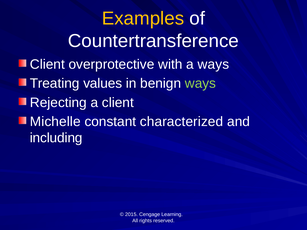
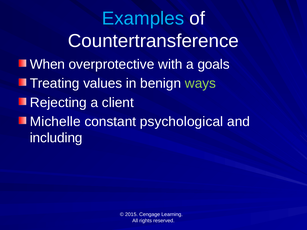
Examples colour: yellow -> light blue (143, 19)
Client: Client -> When (47, 64)
a ways: ways -> goals (214, 64)
characterized: characterized -> psychological (182, 122)
